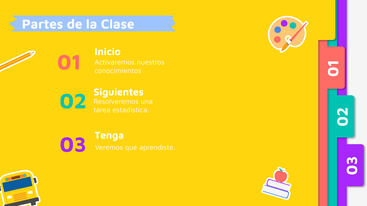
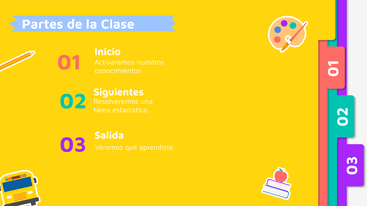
Tenga: Tenga -> Salida (109, 136)
